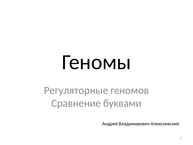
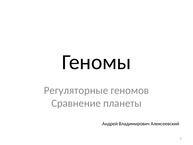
буквами: буквами -> планеты (122, 103)
